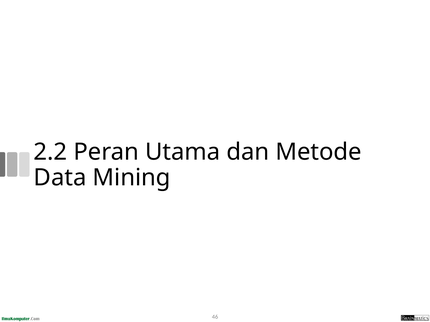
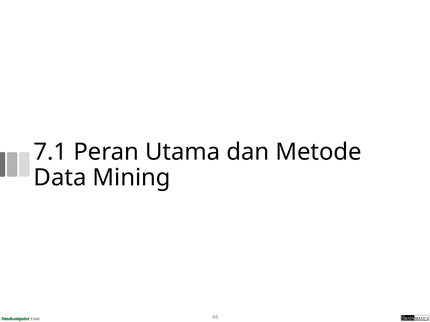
2.2: 2.2 -> 7.1 (50, 152)
